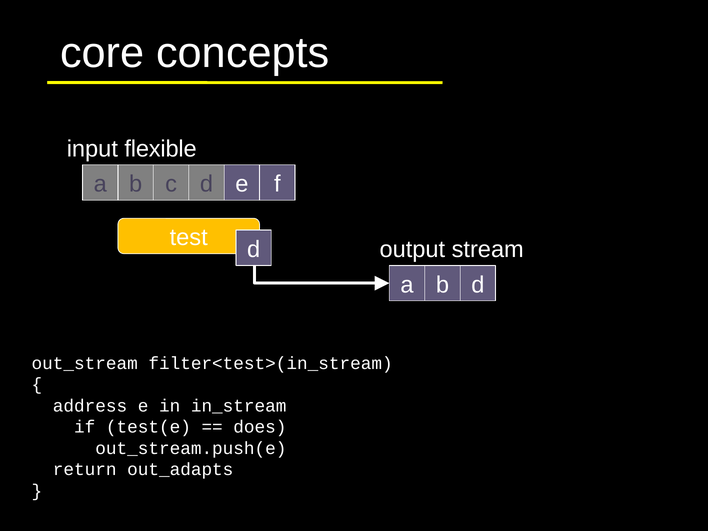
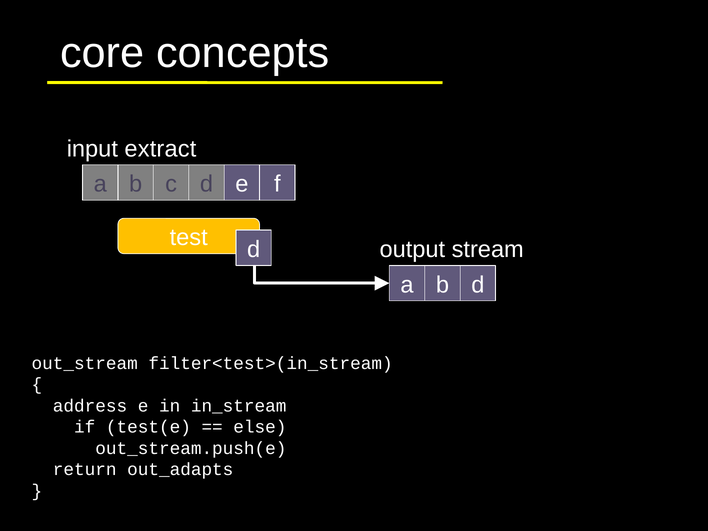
flexible: flexible -> extract (160, 149)
does: does -> else (260, 427)
